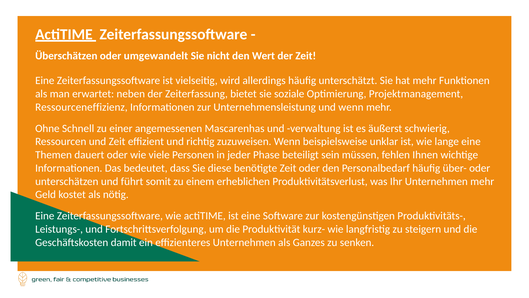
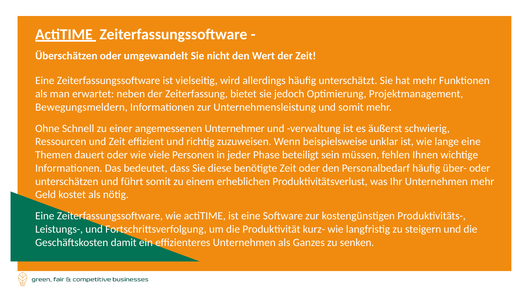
soziale: soziale -> jedoch (289, 94)
Ressourceneffizienz: Ressourceneffizienz -> Bewegungsmeldern (81, 107)
und wenn: wenn -> somit (351, 107)
Mascarenhas: Mascarenhas -> Unternehmer (235, 128)
